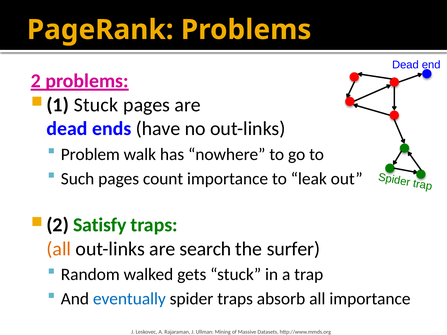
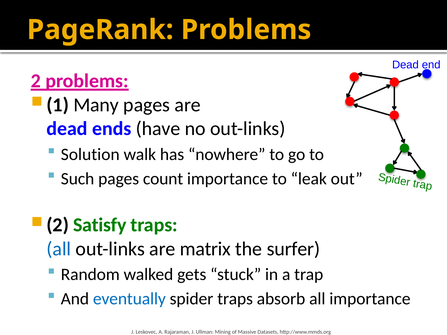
Stuck: Stuck -> Many (96, 105)
Problem: Problem -> Solution (90, 154)
all colour: orange -> blue (59, 249)
search: search -> matrix (205, 249)
